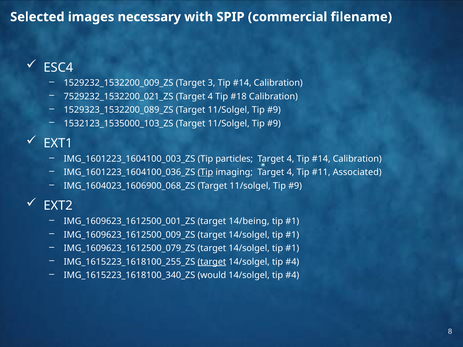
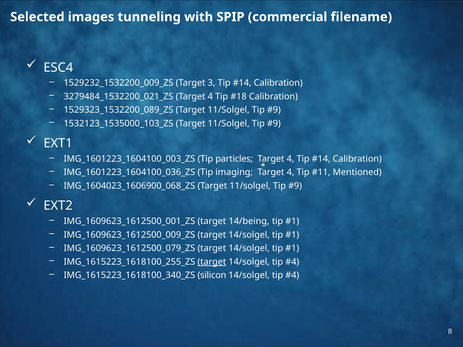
necessary: necessary -> tunneling (149, 17)
7529232_1532200_021_ZS: 7529232_1532200_021_ZS -> 3279484_1532200_021_ZS (119, 97)
Tip underline: present -> none (205, 172)
Associated: Associated -> Mentioned (357, 172)
would: would -> silicon (212, 275)
